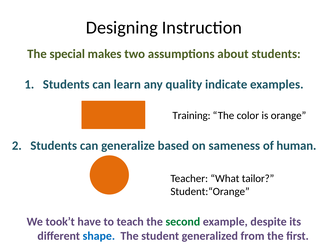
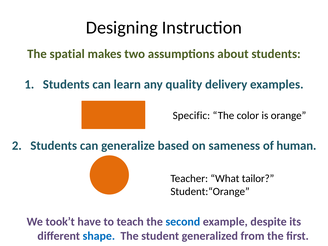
special: special -> spatial (67, 54)
indicate: indicate -> delivery (226, 85)
Training: Training -> Specific (191, 116)
second colour: green -> blue (183, 222)
